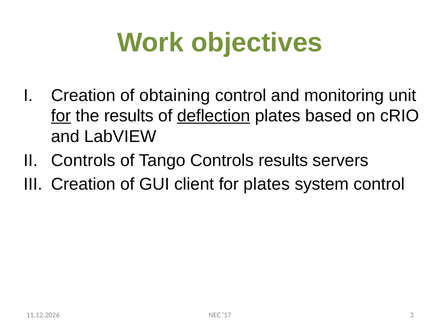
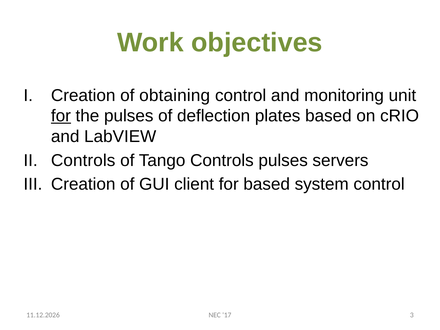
the results: results -> pulses (129, 116)
deflection underline: present -> none (214, 116)
Controls results: results -> pulses (283, 160)
for plates: plates -> based (267, 184)
